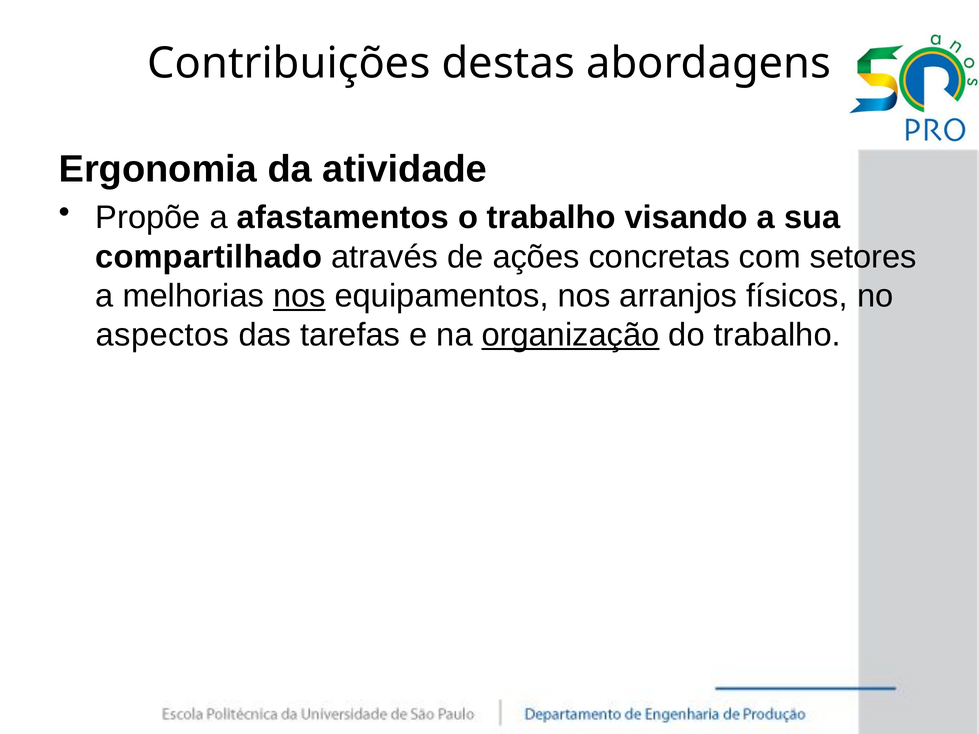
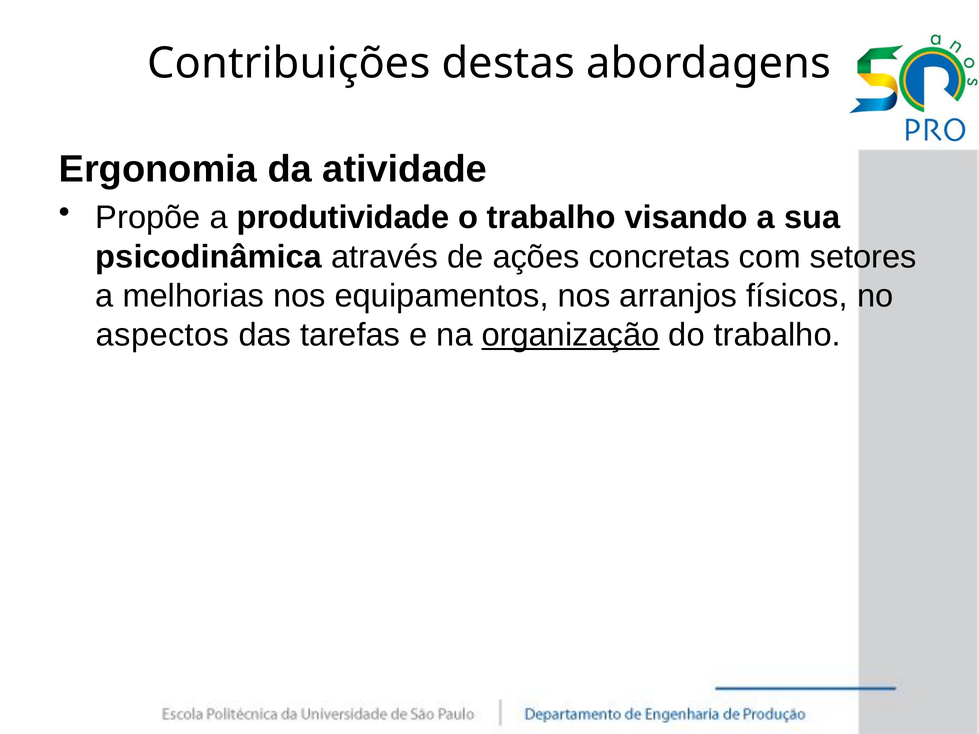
afastamentos: afastamentos -> produtividade (343, 218)
compartilhado: compartilhado -> psicodinâmica (209, 257)
nos underline: present -> none (299, 296)
